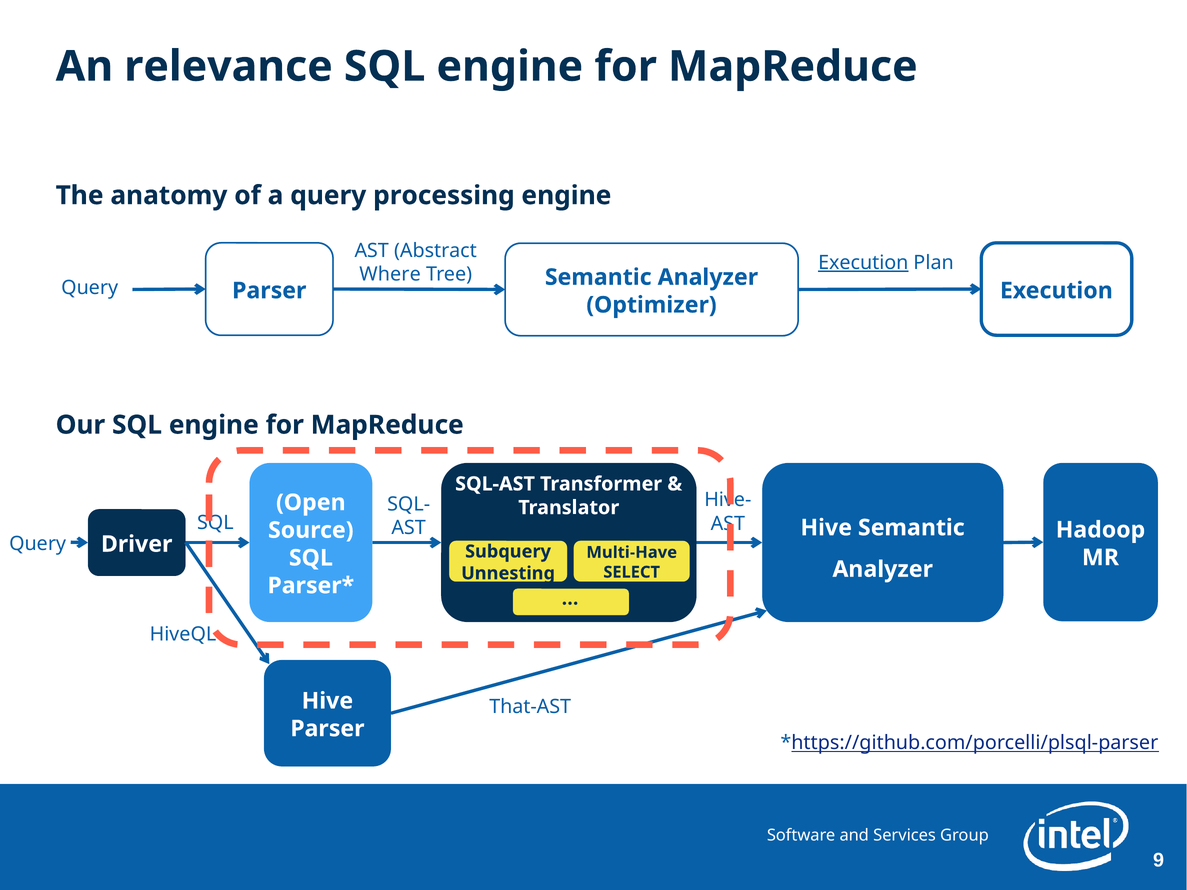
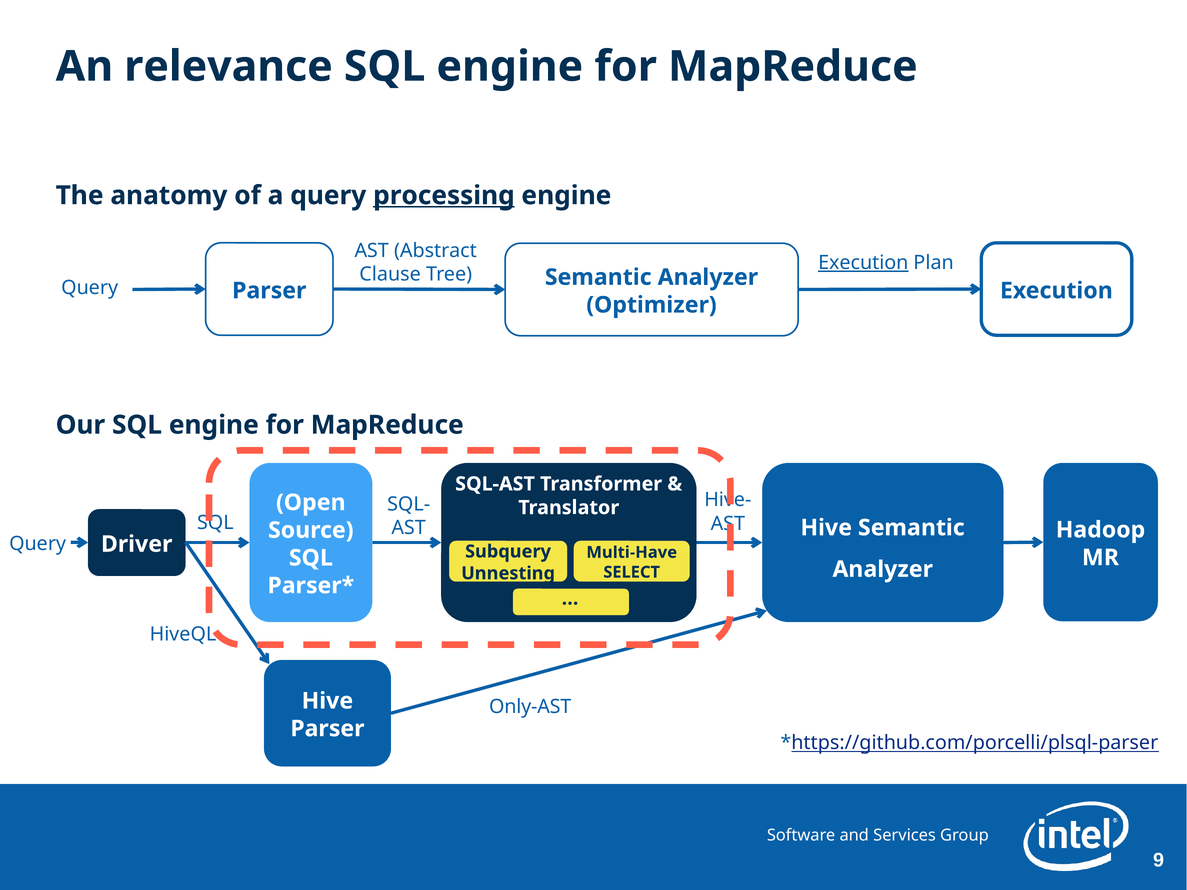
processing underline: none -> present (444, 196)
Where: Where -> Clause (390, 274)
That-AST: That-AST -> Only-AST (530, 707)
